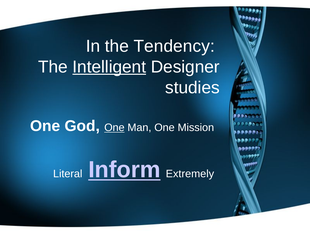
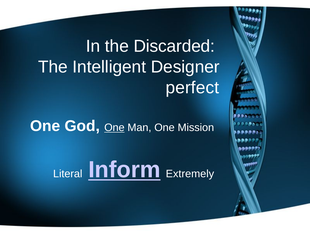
Tendency: Tendency -> Discarded (174, 46)
Intelligent underline: present -> none (109, 67)
studies: studies -> perfect (192, 87)
